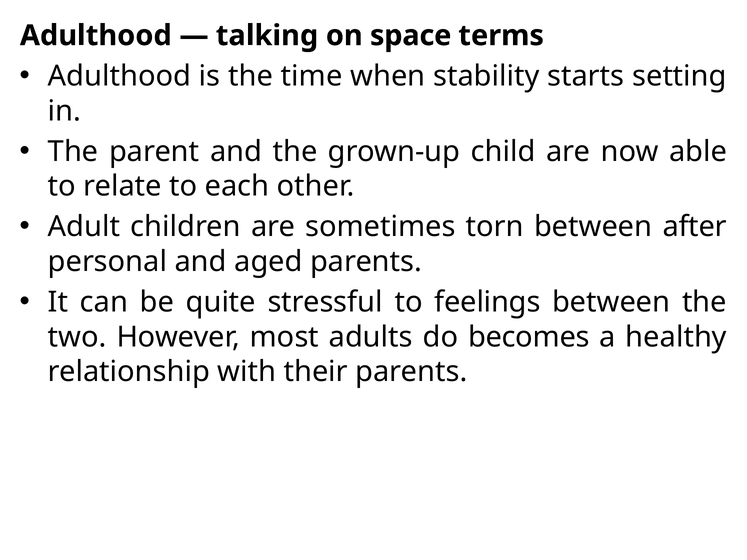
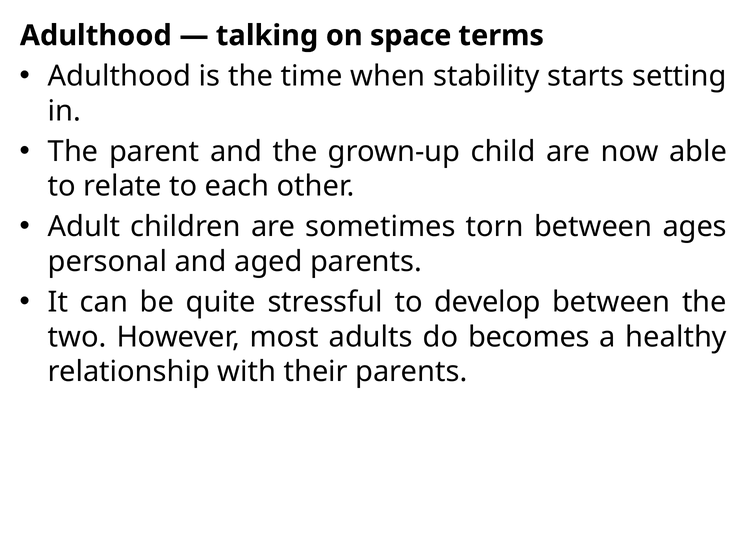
after: after -> ages (695, 227)
feelings: feelings -> develop (488, 302)
